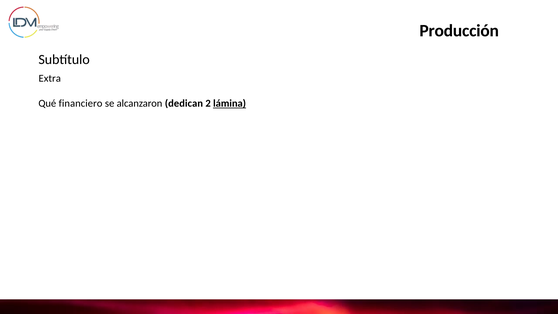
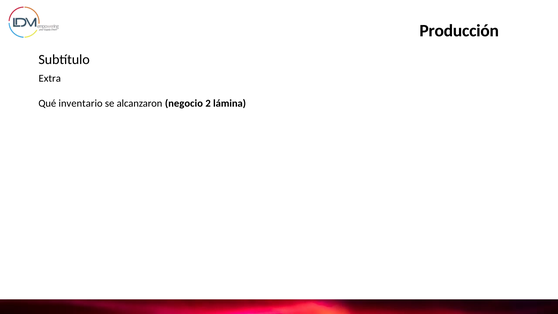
financiero: financiero -> inventario (81, 103)
dedican: dedican -> negocio (184, 103)
lámina underline: present -> none (230, 103)
